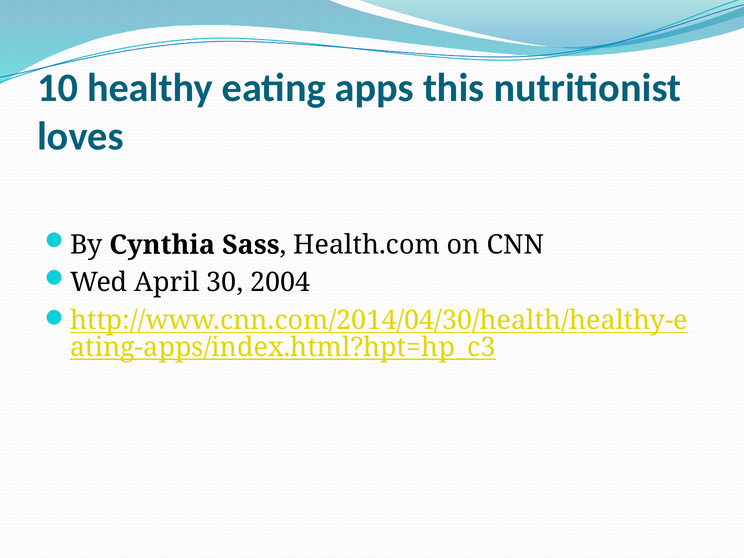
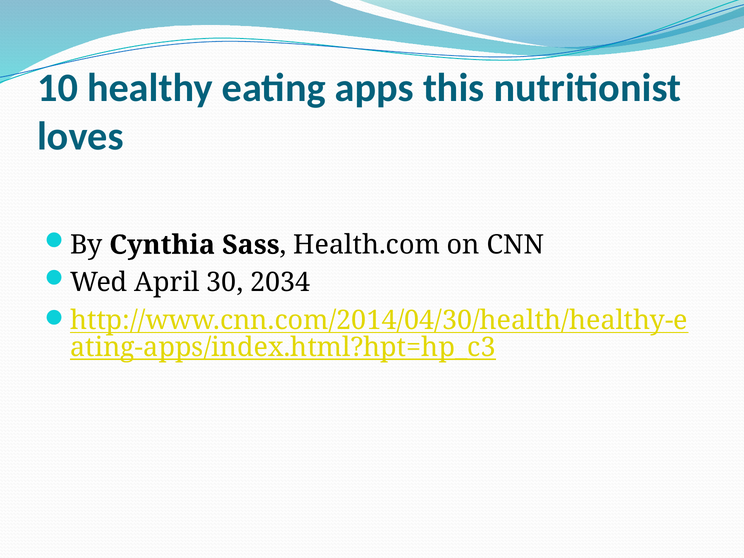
2004: 2004 -> 2034 (280, 283)
